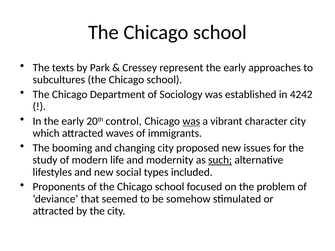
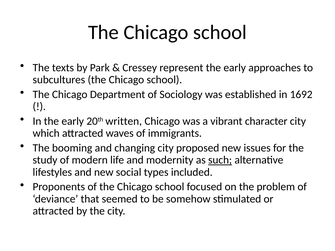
4242: 4242 -> 1692 (301, 95)
control: control -> written (124, 121)
was underline: present -> none (191, 121)
